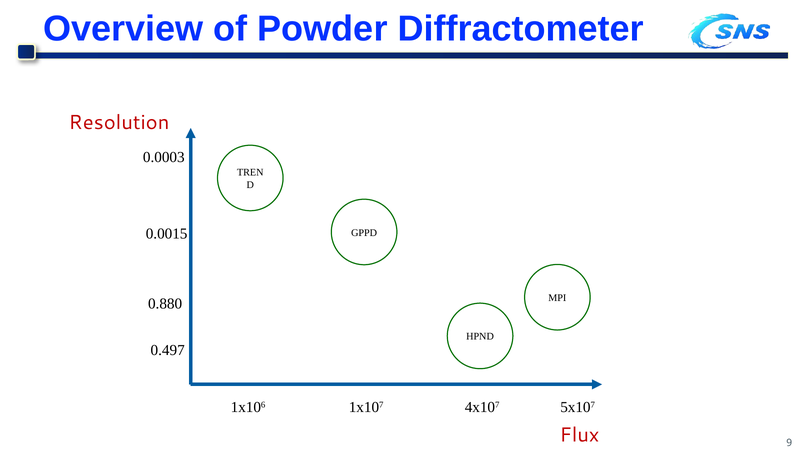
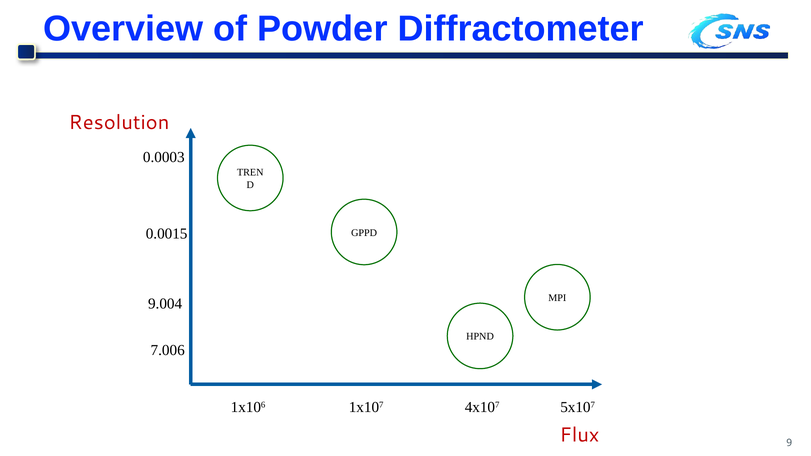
0.880: 0.880 -> 9.004 (165, 304)
0.497: 0.497 -> 7.006 (168, 350)
